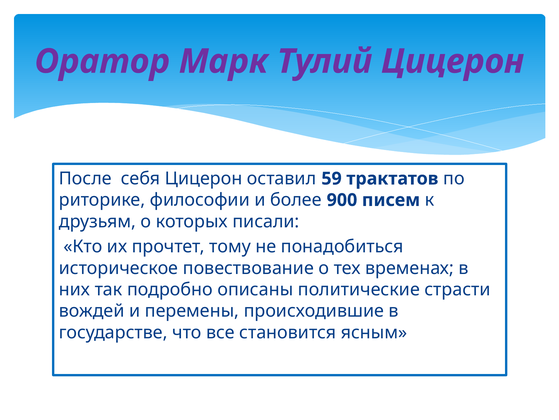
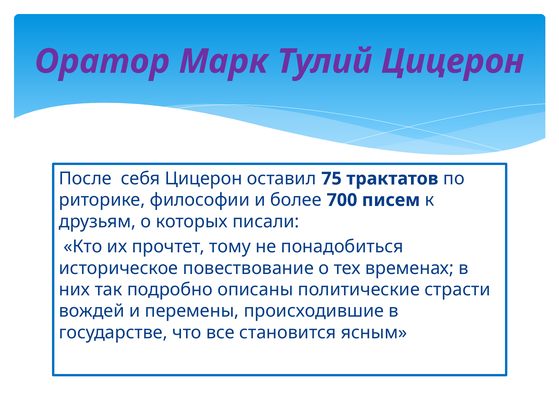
59: 59 -> 75 (332, 178)
900: 900 -> 700 (342, 200)
